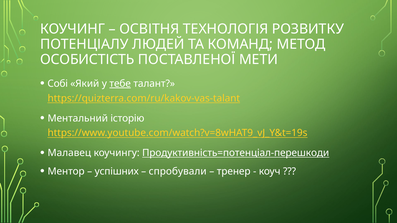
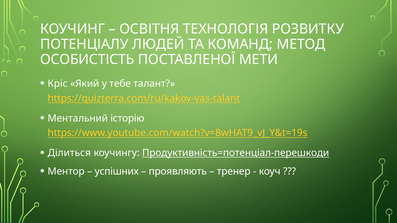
Собі: Собі -> Кріс (58, 84)
тебе underline: present -> none (120, 84)
Малавец: Малавец -> Ділиться (69, 153)
спробували: спробували -> проявляють (178, 172)
